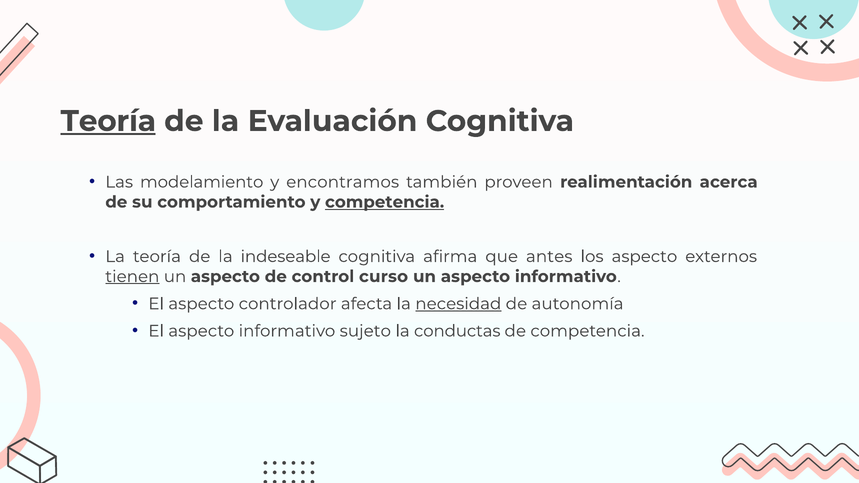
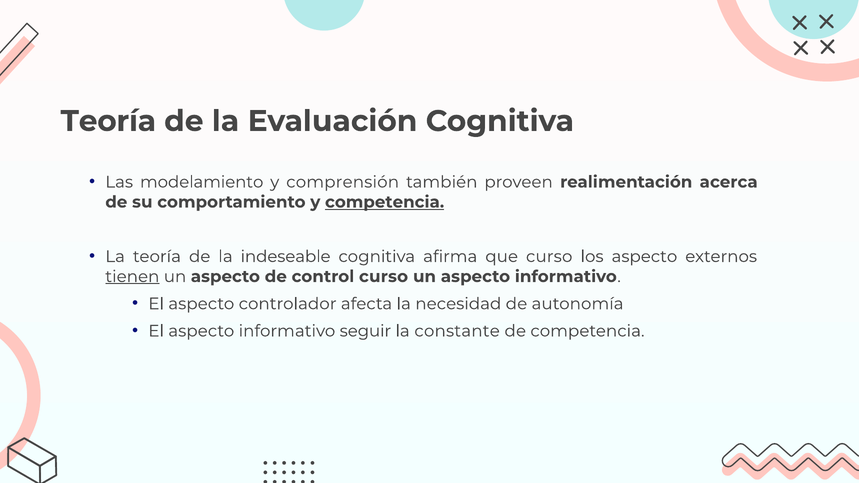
Teoría underline: present -> none (108, 121)
encontramos: encontramos -> comprensión (343, 182)
que antes: antes -> curso (549, 257)
necesidad underline: present -> none (458, 304)
sujeto: sujeto -> seguir (365, 331)
conductas: conductas -> constante (457, 331)
